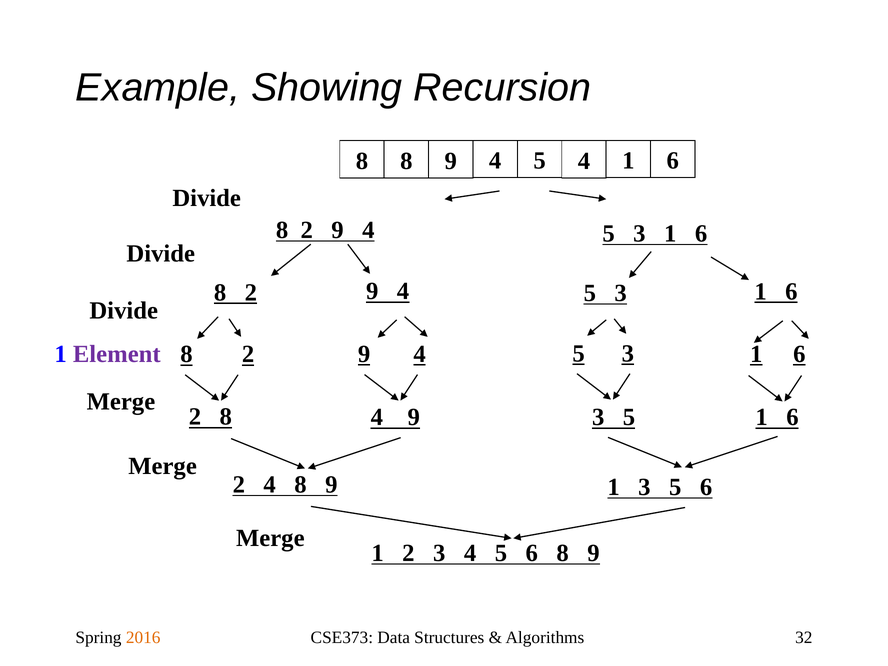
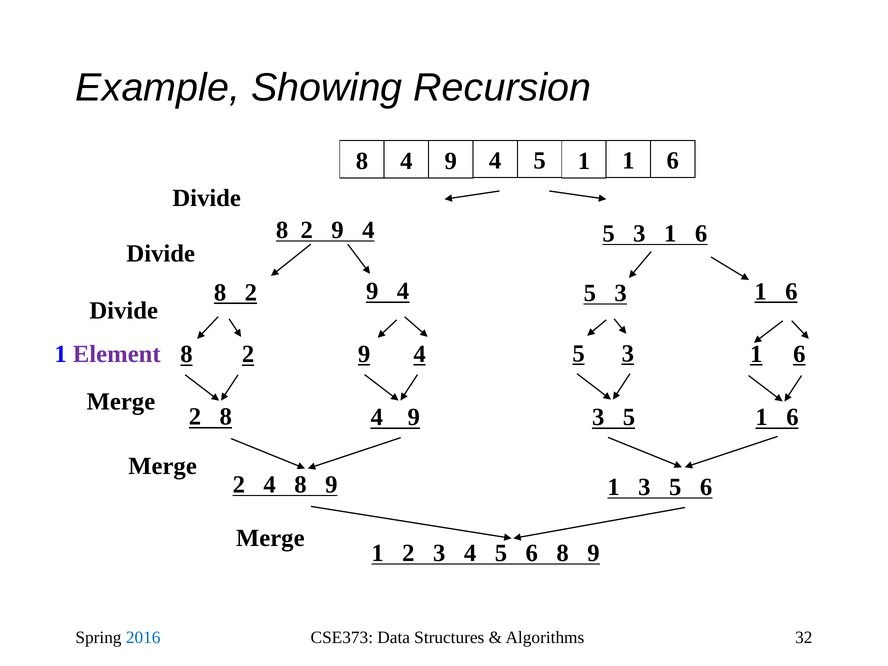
8 8: 8 -> 4 (406, 161)
4 5 4: 4 -> 1 (584, 161)
2016 colour: orange -> blue (143, 638)
